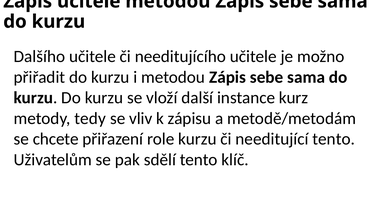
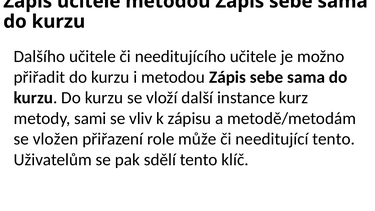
tedy: tedy -> sami (90, 118)
chcete: chcete -> vložen (56, 139)
role kurzu: kurzu -> může (197, 139)
